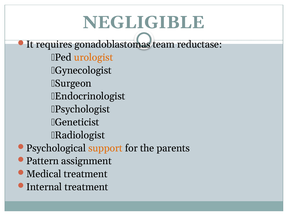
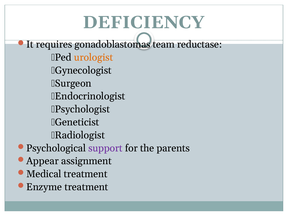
NEGLIGIBLE: NEGLIGIBLE -> DEFICIENCY (143, 22)
support colour: orange -> purple (105, 148)
Pattern: Pattern -> Appear (42, 161)
Internal: Internal -> Enzyme (44, 187)
